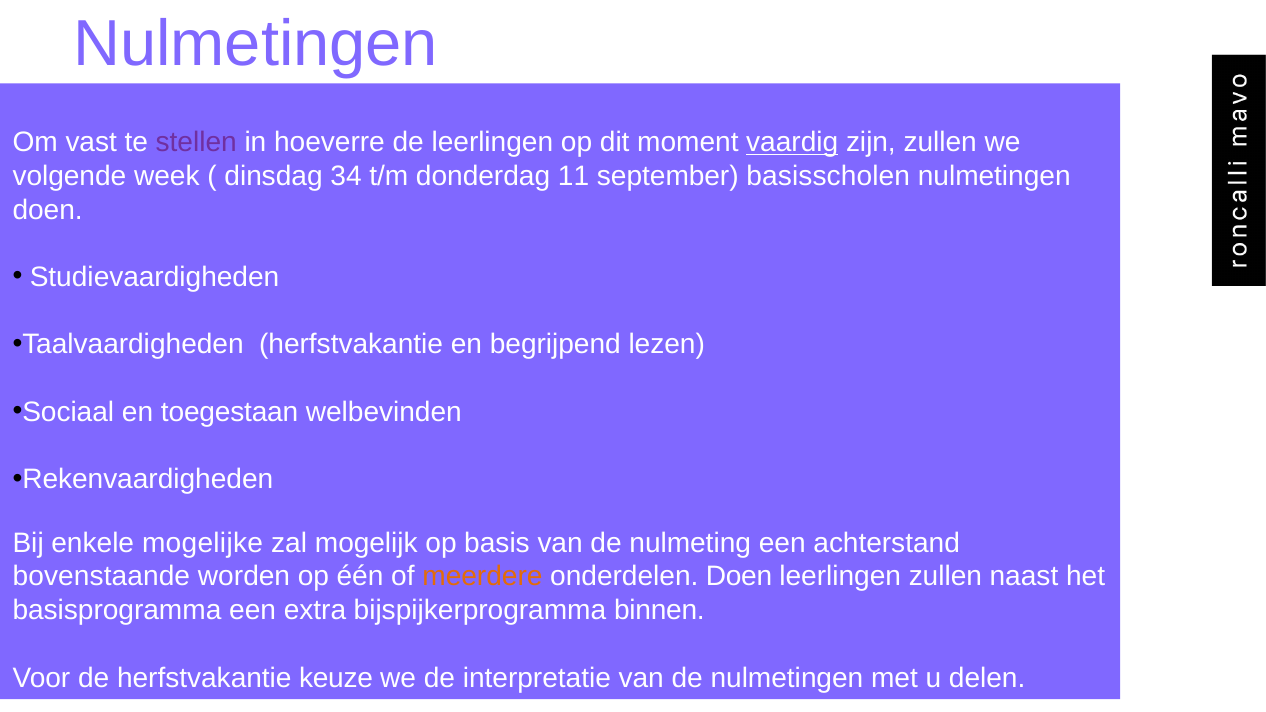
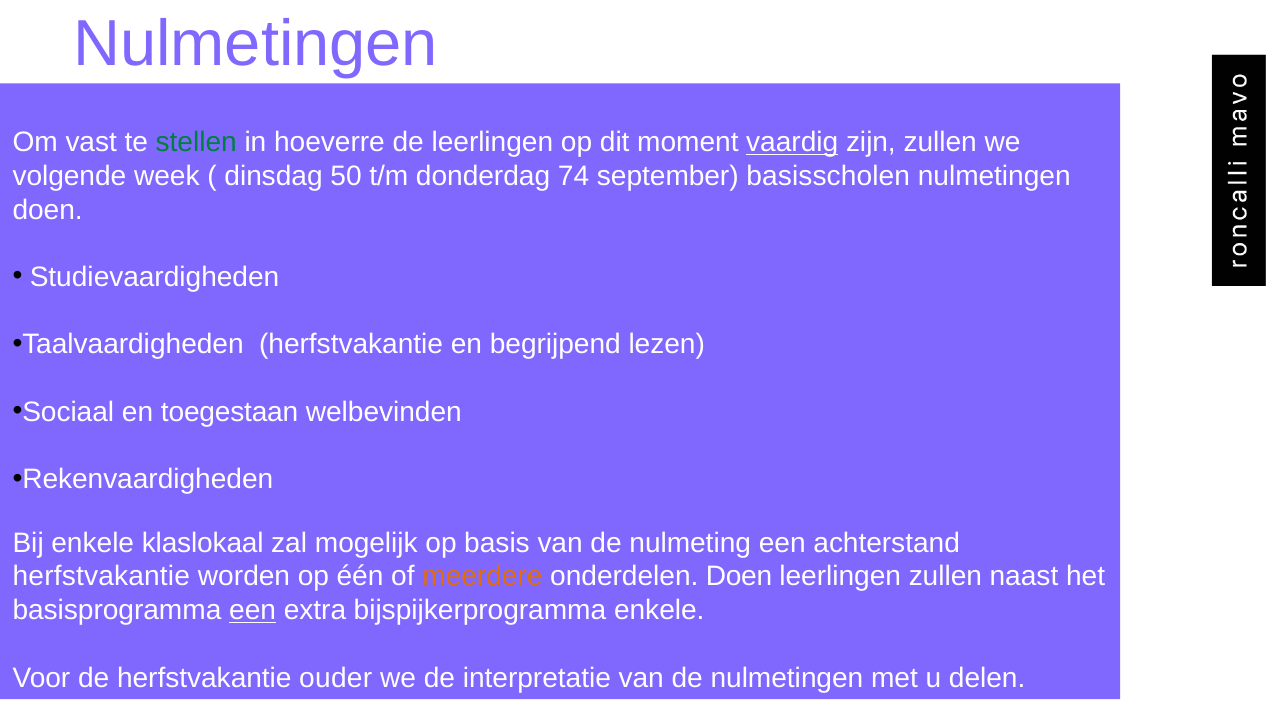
stellen colour: purple -> green (196, 142)
34: 34 -> 50 (346, 176)
11: 11 -> 74 (574, 176)
mogelijke: mogelijke -> klaslokaal (203, 543)
bovenstaande: bovenstaande -> herfstvakantie (101, 577)
een underline: none -> present (253, 611)
bijspijkerprogramma binnen: binnen -> enkele (659, 611)
keuze: keuze -> ouder (336, 678)
